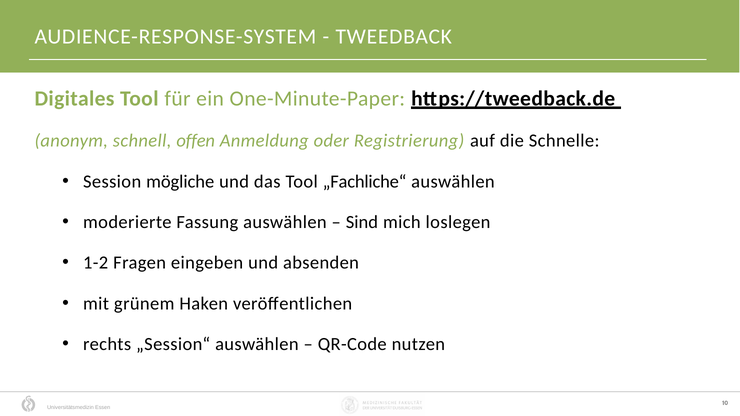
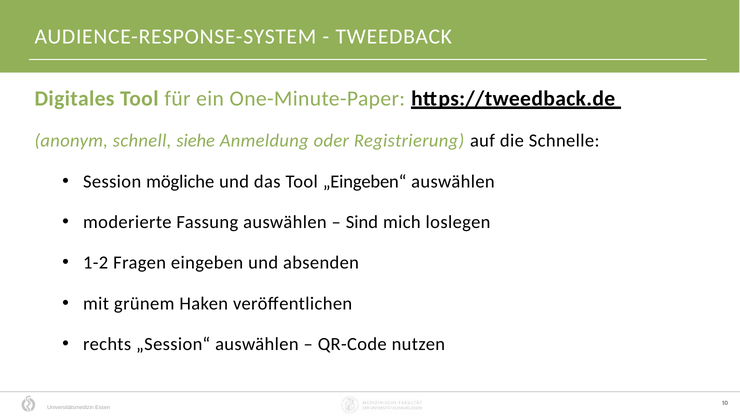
offen: offen -> siehe (196, 141)
„Fachliche“: „Fachliche“ -> „Eingeben“ (365, 182)
